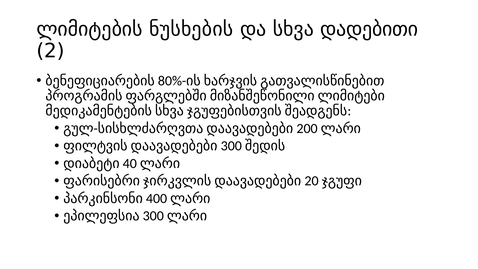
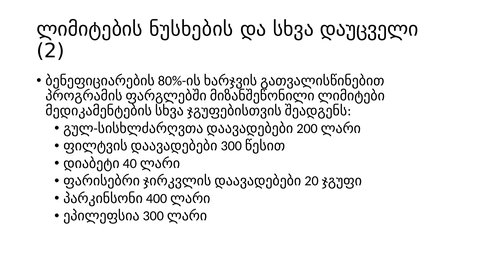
დადებითი: დადებითი -> დაუცველი (369, 29)
შედის: შედის -> წესით (265, 146)
